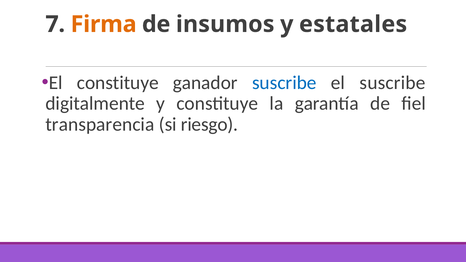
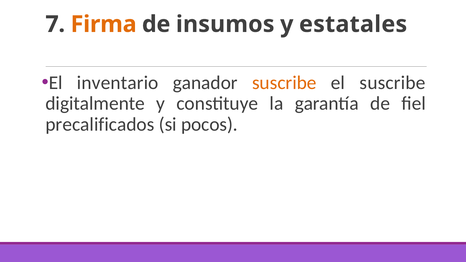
El constituye: constituye -> inventario (118, 83)
suscribe colour: blue -> orange (284, 83)
transparencia: transparencia -> precalificados (100, 125)
riesgo: riesgo -> pocos (209, 125)
